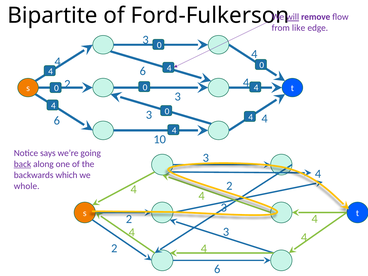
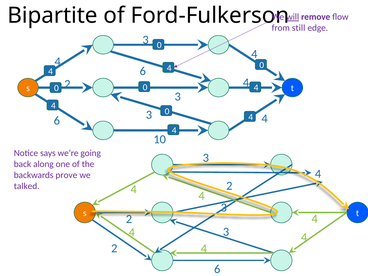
like: like -> still (299, 28)
back underline: present -> none (22, 164)
which: which -> prove (66, 175)
whole: whole -> talked (27, 186)
